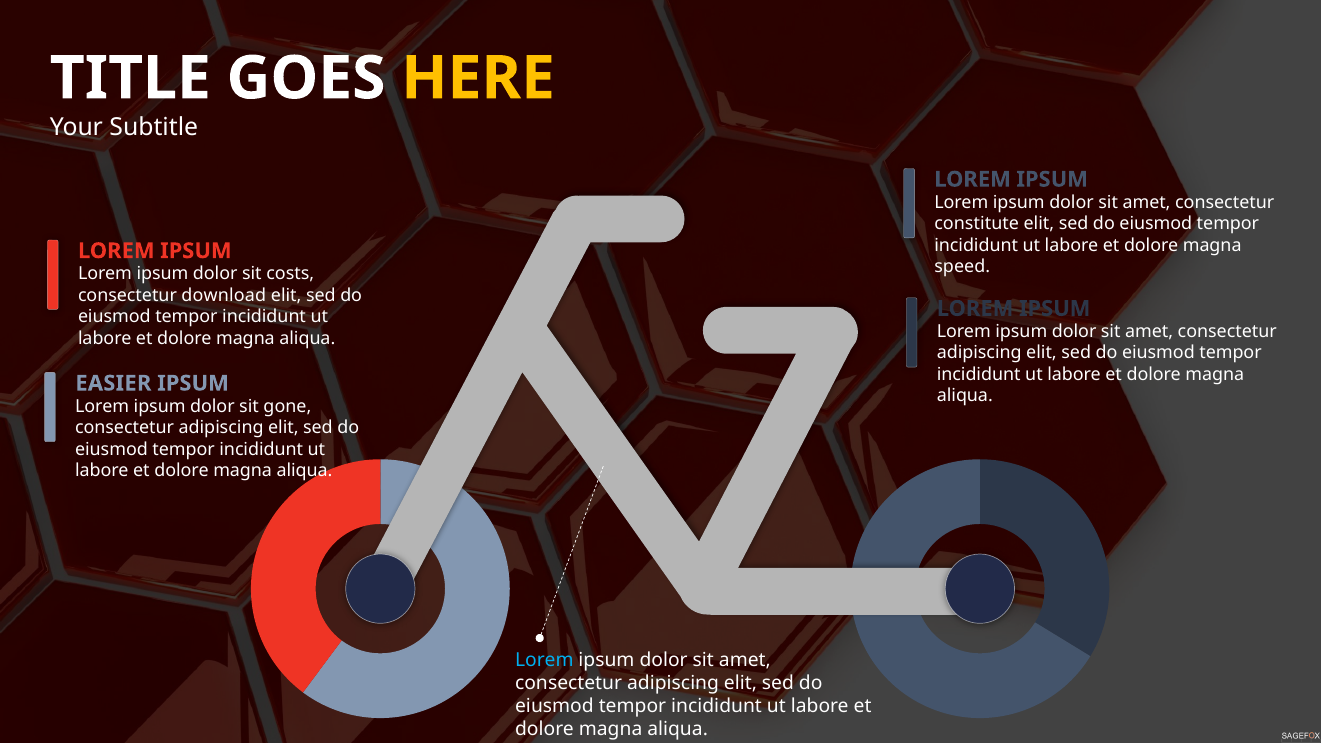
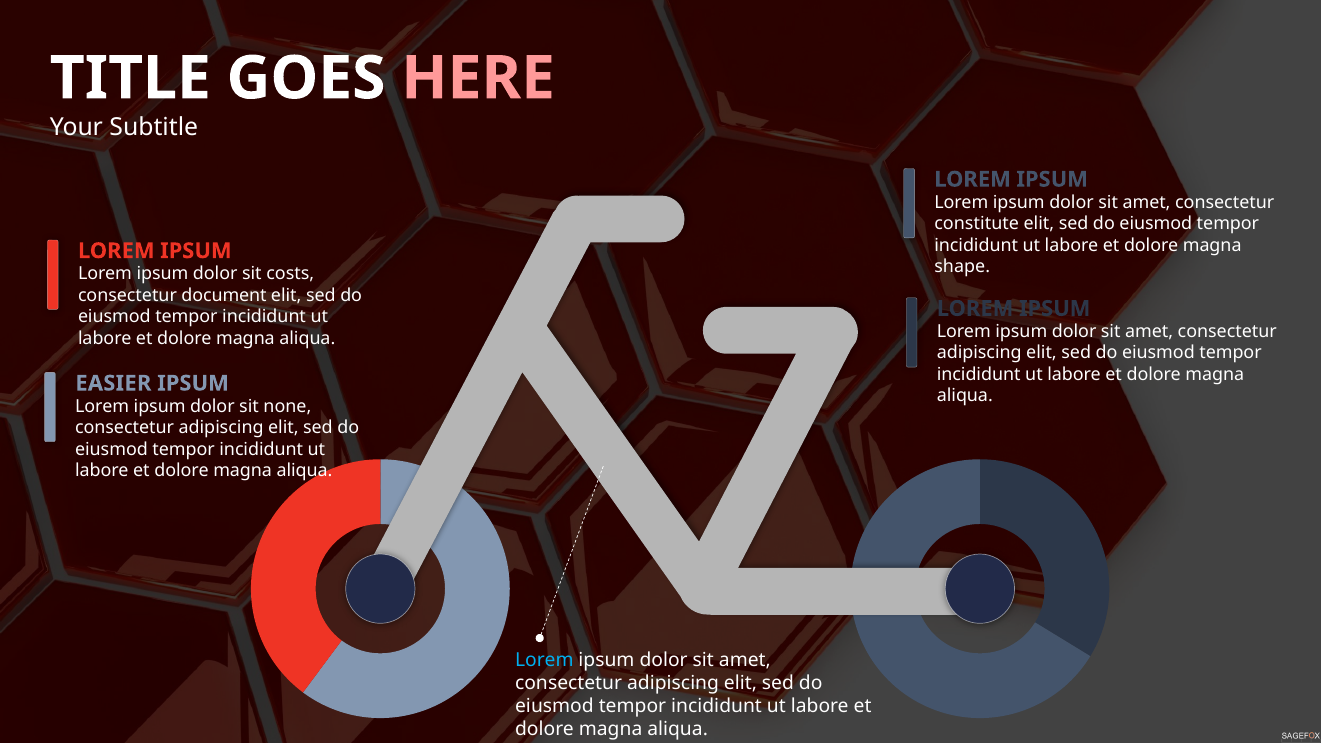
HERE colour: yellow -> pink (478, 78)
speed: speed -> shape (962, 267)
download: download -> document (224, 295)
gone: gone -> none (287, 406)
